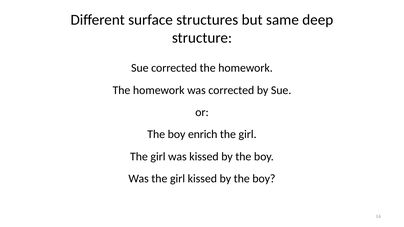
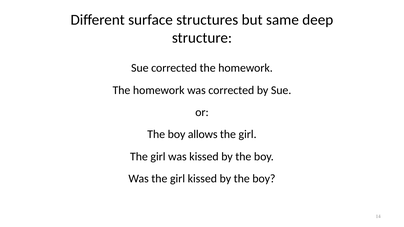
enrich: enrich -> allows (203, 135)
